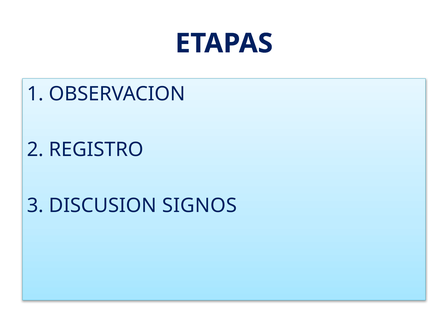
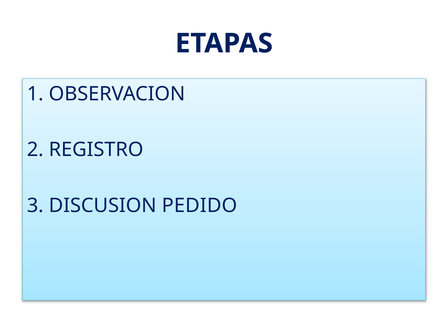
SIGNOS: SIGNOS -> PEDIDO (199, 206)
